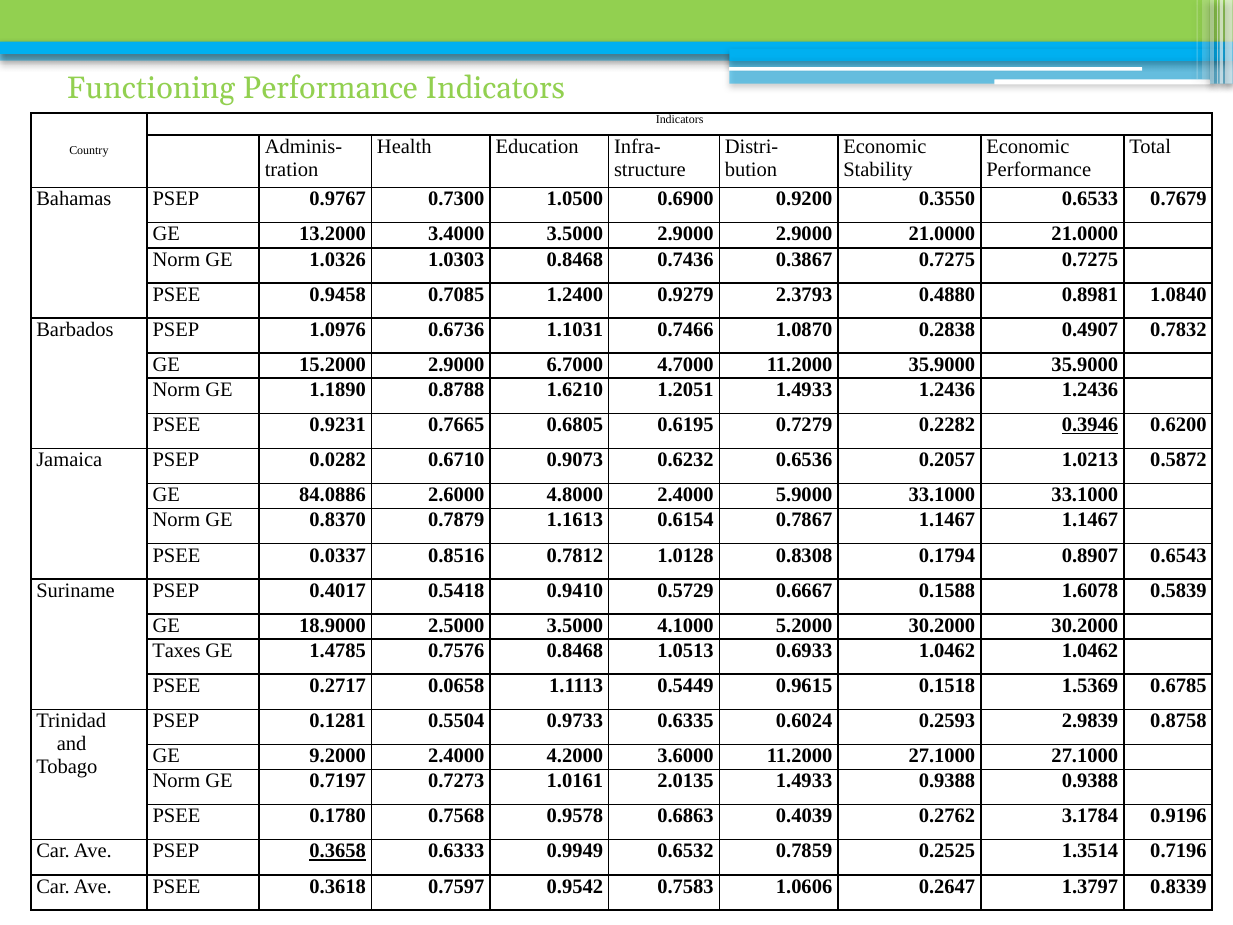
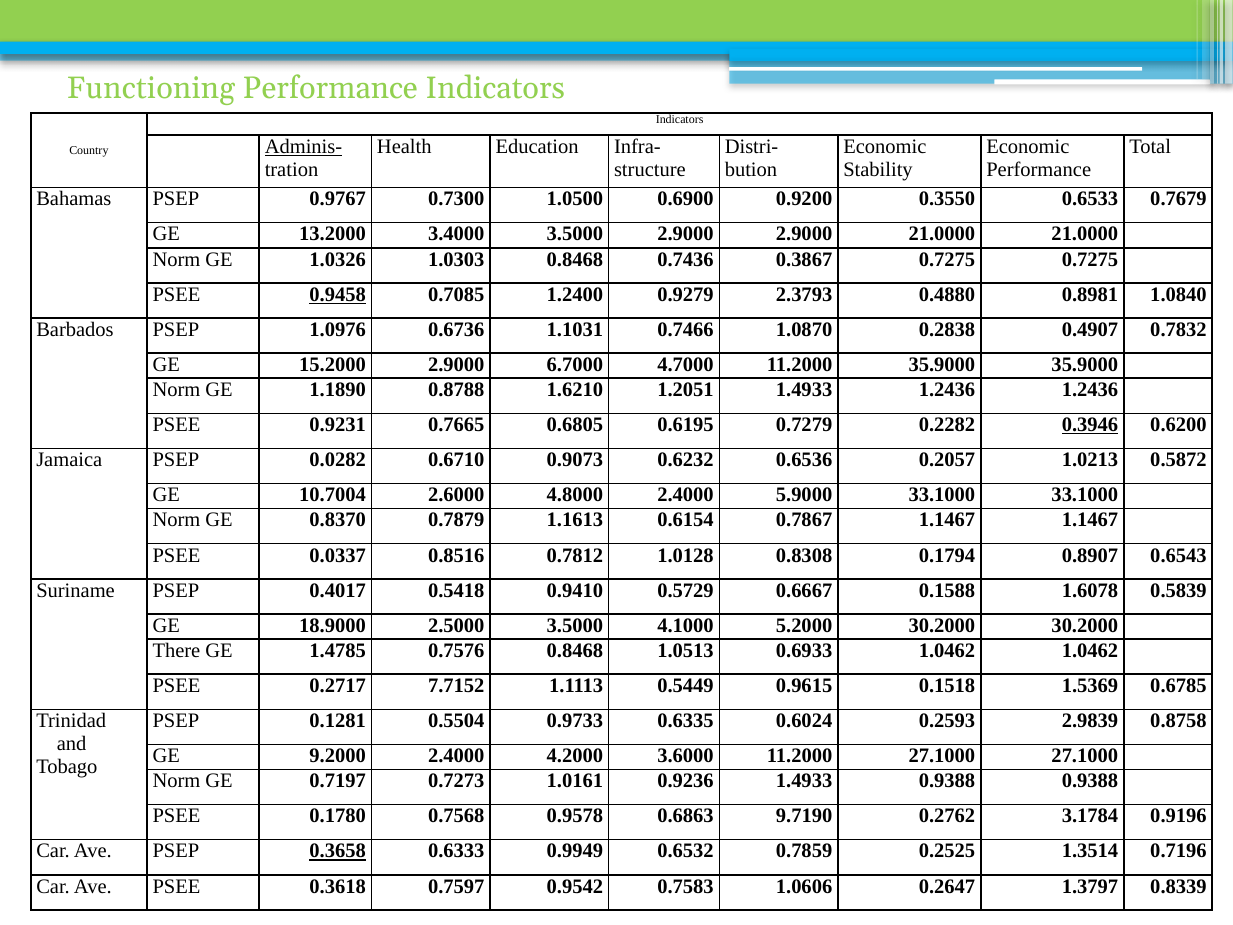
Adminis- underline: none -> present (303, 146)
0.9458 underline: none -> present (338, 294)
84.0886: 84.0886 -> 10.7004 (333, 495)
Taxes: Taxes -> There (176, 650)
0.0658: 0.0658 -> 7.7152 (456, 685)
2.0135: 2.0135 -> 0.9236 (685, 781)
0.4039: 0.4039 -> 9.7190 (804, 816)
